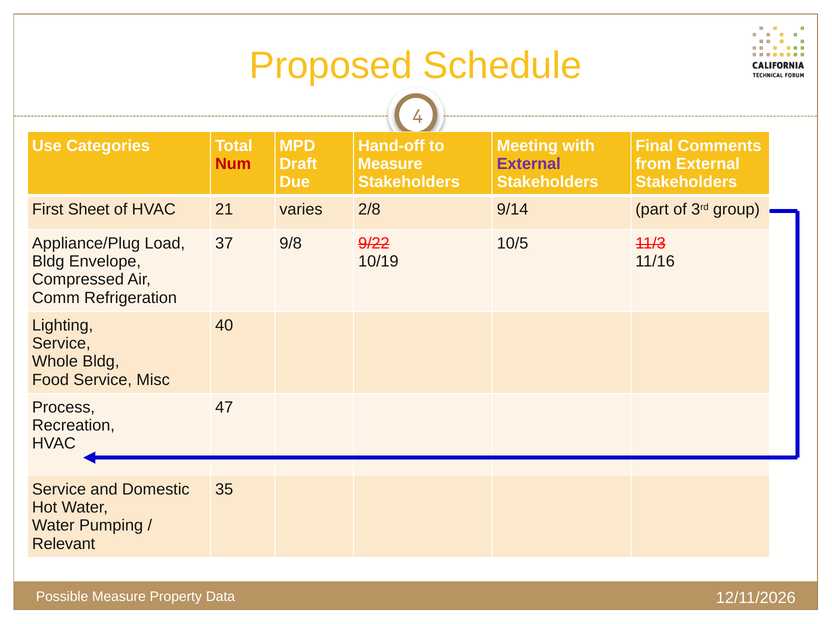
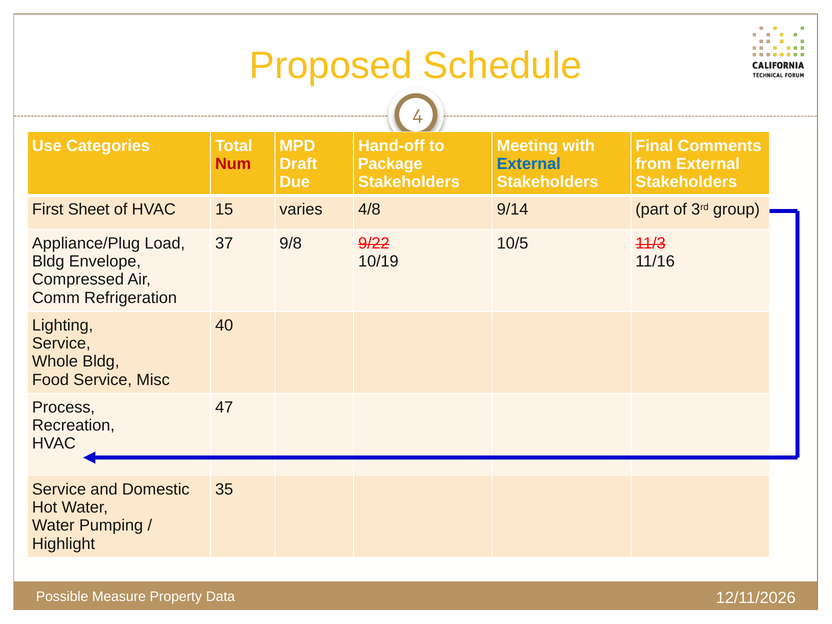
Measure: Measure -> Package (390, 164)
External colour: purple -> blue (529, 164)
21: 21 -> 15 (224, 210)
2/8: 2/8 -> 4/8 (369, 210)
Relevant: Relevant -> Highlight (64, 544)
